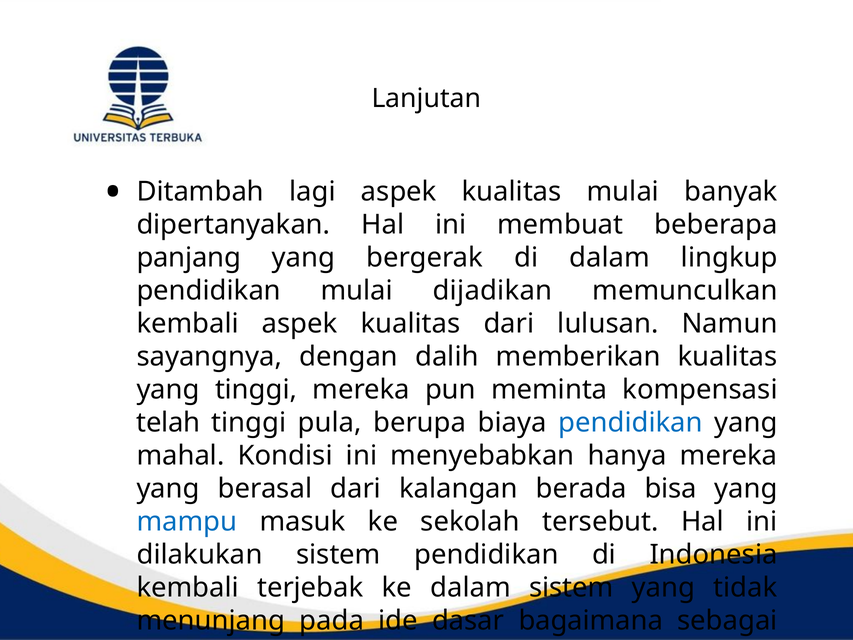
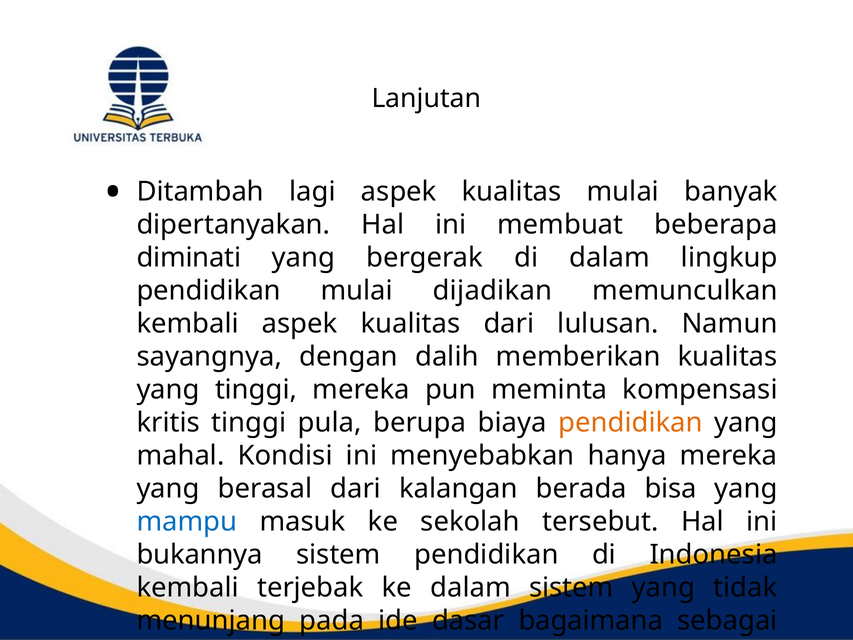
panjang: panjang -> diminati (189, 258)
telah: telah -> kritis (168, 423)
pendidikan colour: blue -> orange (630, 423)
dilakukan: dilakukan -> bukannya (200, 555)
